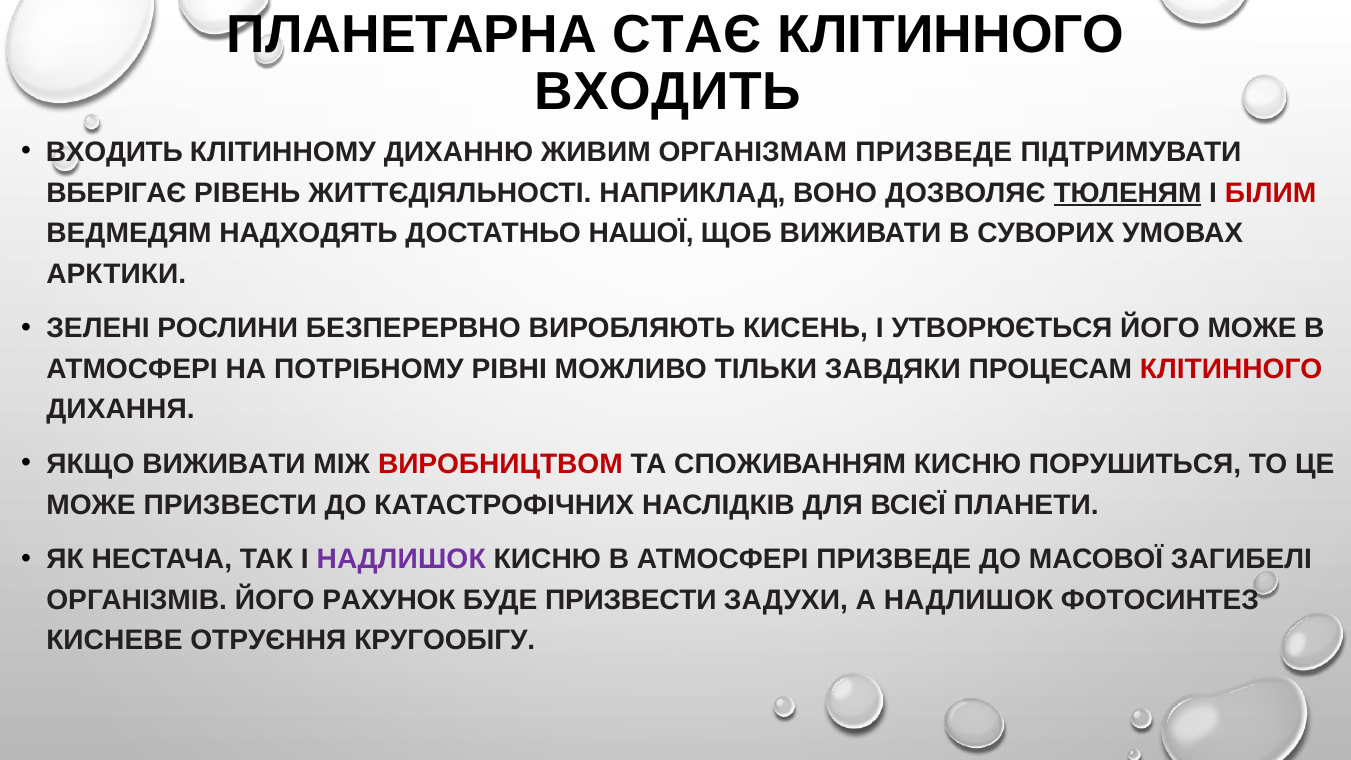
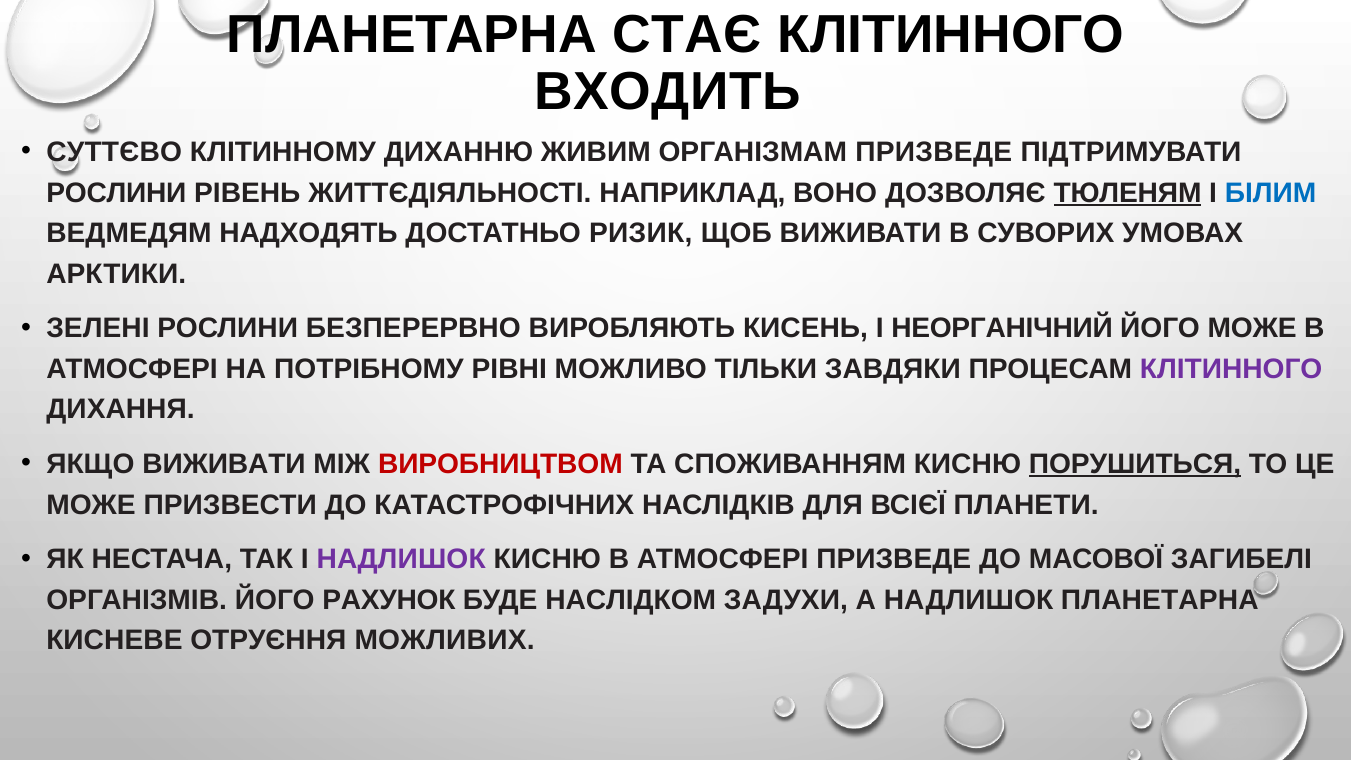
ВХОДИТЬ: ВХОДИТЬ -> СУТТЄВО (114, 152)
ВБЕРІГАЄ: ВБЕРІГАЄ -> РОСЛИНИ (116, 193)
БІЛИМ colour: red -> blue (1271, 193)
НАШОЇ: НАШОЇ -> РИЗИК (641, 233)
УТВОРЮЄТЬСЯ: УТВОРЮЄТЬСЯ -> НЕОРГАНІЧНИЙ (1002, 328)
КЛІТИННОГО colour: red -> purple (1231, 369)
ПОРУШИТЬСЯ underline: none -> present (1135, 464)
БУДЕ ПРИЗВЕСТИ: ПРИЗВЕСТИ -> НАСЛІДКОМ (631, 600)
НАДЛИШОК ФОТОСИНТЕЗ: ФОТОСИНТЕЗ -> ПЛАНЕТАРНА (1160, 600)
КРУГООБІГУ: КРУГООБІГУ -> МОЖЛИВИХ (445, 640)
